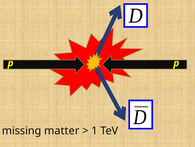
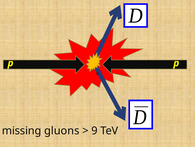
matter: matter -> gluons (62, 130)
1: 1 -> 9 (94, 130)
